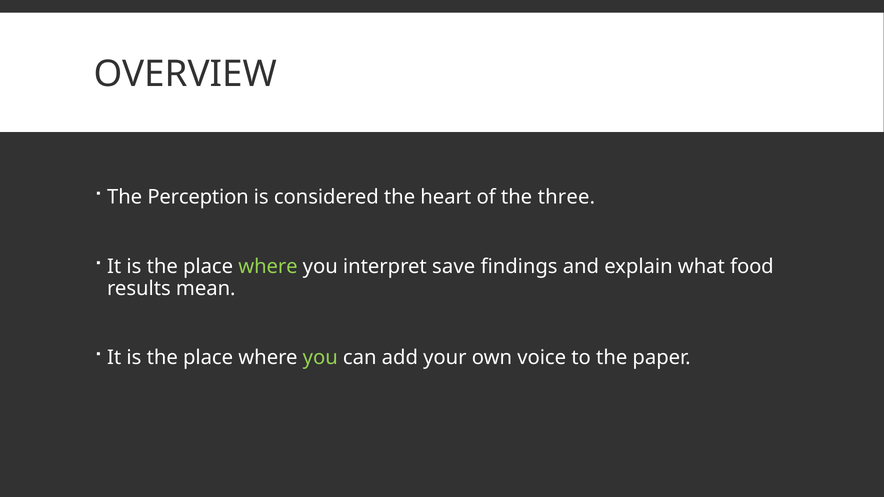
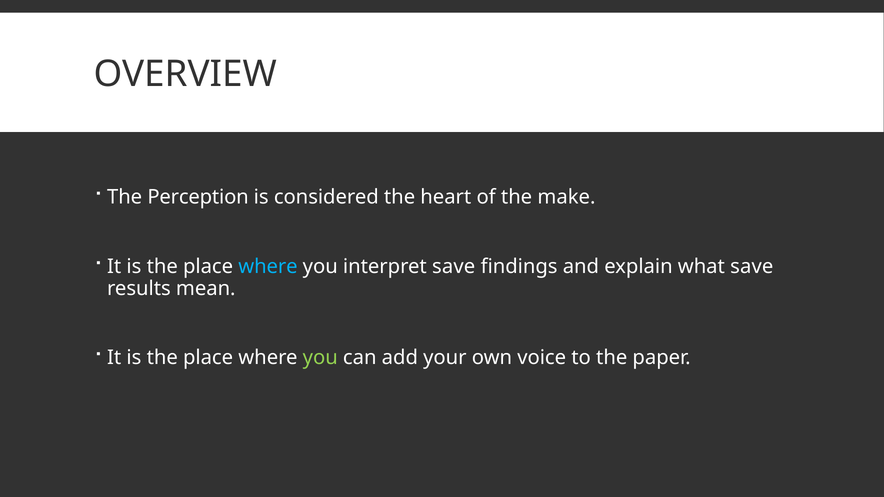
three: three -> make (566, 197)
where colour: light green -> light blue (268, 267)
what food: food -> save (752, 267)
